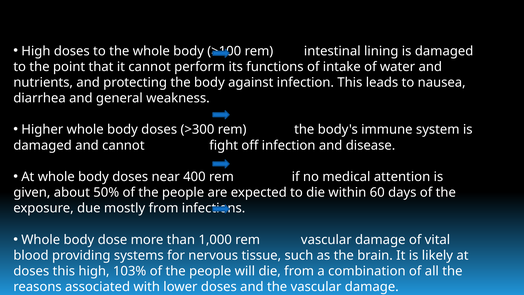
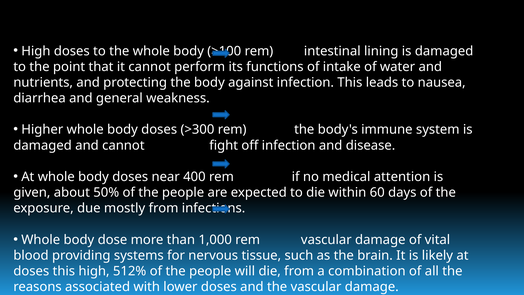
103%: 103% -> 512% (130, 271)
